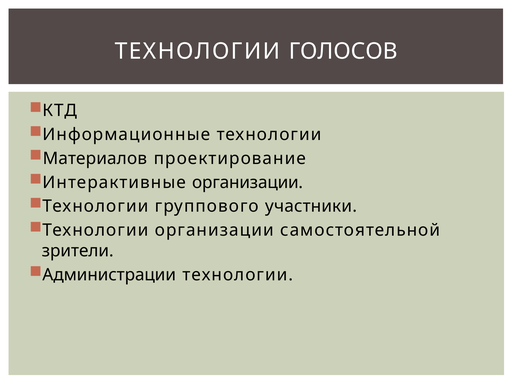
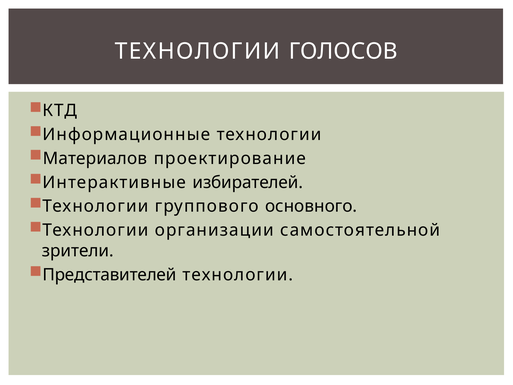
Интерактивные организации: организации -> избирателей (248, 182)
участники: участники -> основного (311, 206)
Администрации: Администрации -> Представителей (109, 275)
